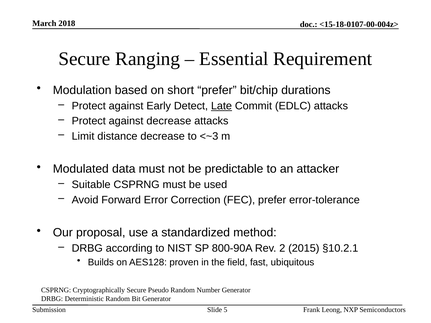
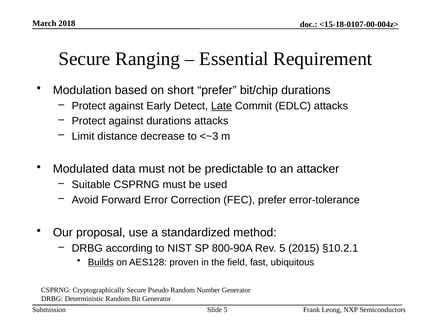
against decrease: decrease -> durations (169, 121)
Rev 2: 2 -> 5 (282, 249)
Builds underline: none -> present (101, 263)
